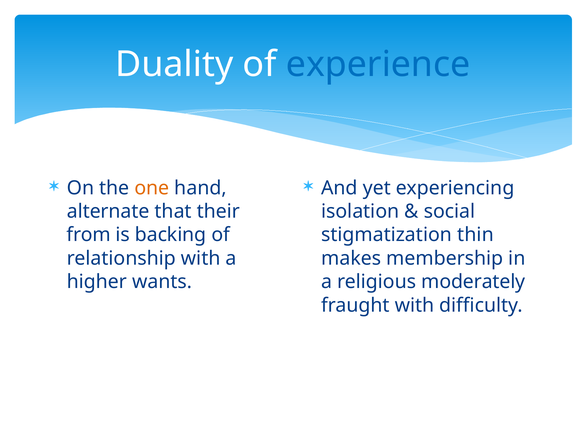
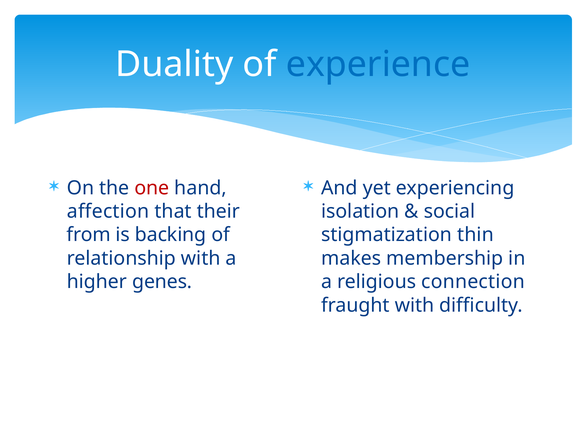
one colour: orange -> red (152, 188)
alternate: alternate -> affection (108, 211)
wants: wants -> genes (162, 281)
moderately: moderately -> connection (473, 281)
